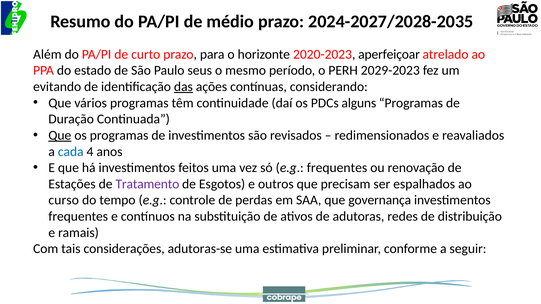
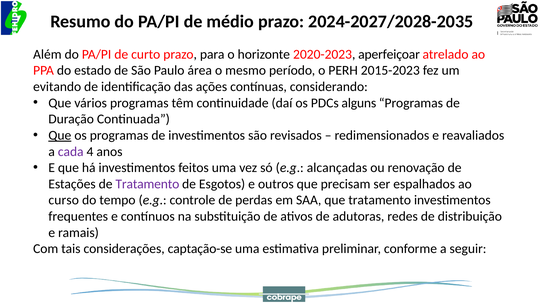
seus: seus -> área (200, 71)
2029-2023: 2029-2023 -> 2015-2023 (390, 71)
das underline: present -> none (183, 87)
cada colour: blue -> purple (71, 152)
e.g frequentes: frequentes -> alcançadas (337, 168)
que governança: governança -> tratamento (380, 200)
adutoras-se: adutoras-se -> captação-se (200, 249)
